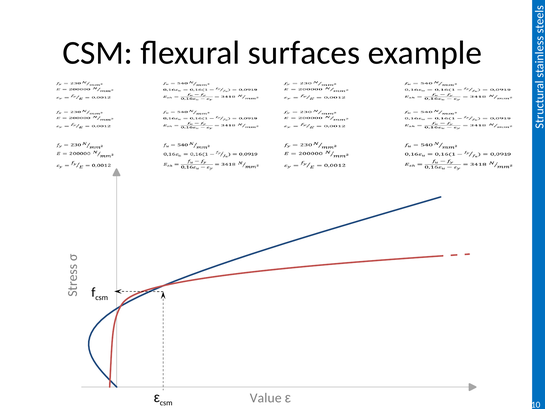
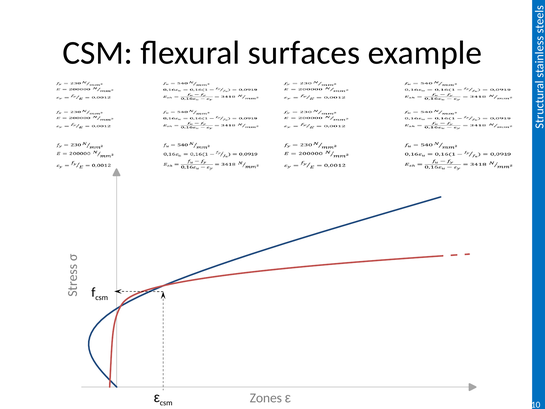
Value: Value -> Zones (266, 398)
